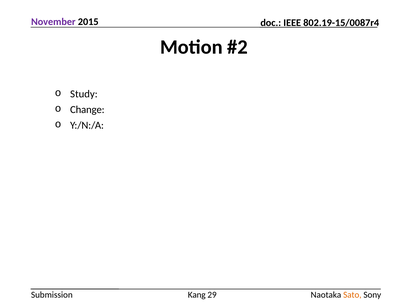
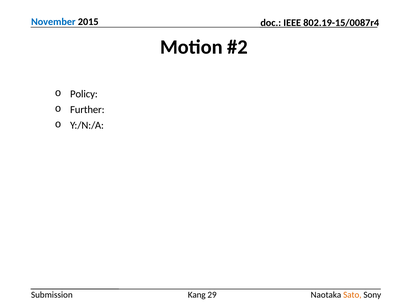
November colour: purple -> blue (53, 22)
Study: Study -> Policy (84, 94)
Change: Change -> Further (87, 110)
